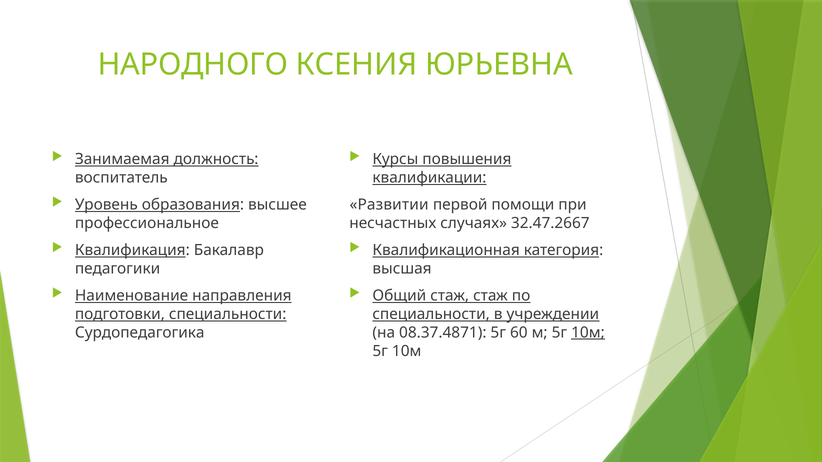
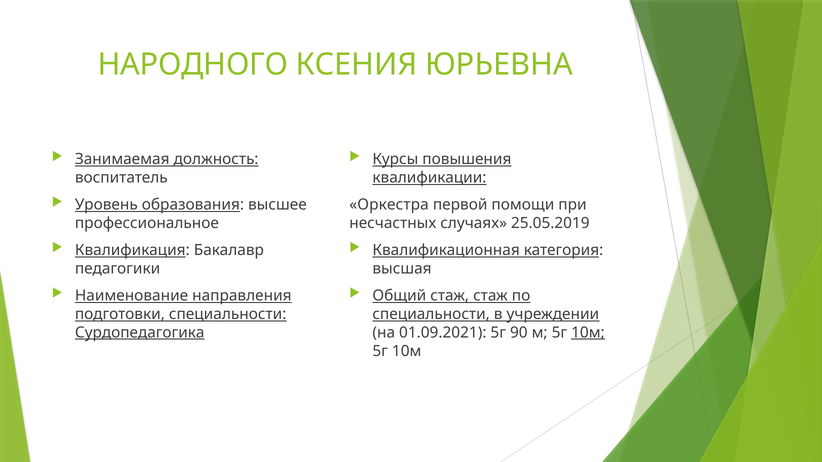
Развитии: Развитии -> Оркестра (389, 205)
32.47.2667: 32.47.2667 -> 25.05.2019 (550, 223)
Сурдопедагогика underline: none -> present (140, 333)
08.37.4871: 08.37.4871 -> 01.09.2021 (443, 333)
60: 60 -> 90 (519, 333)
